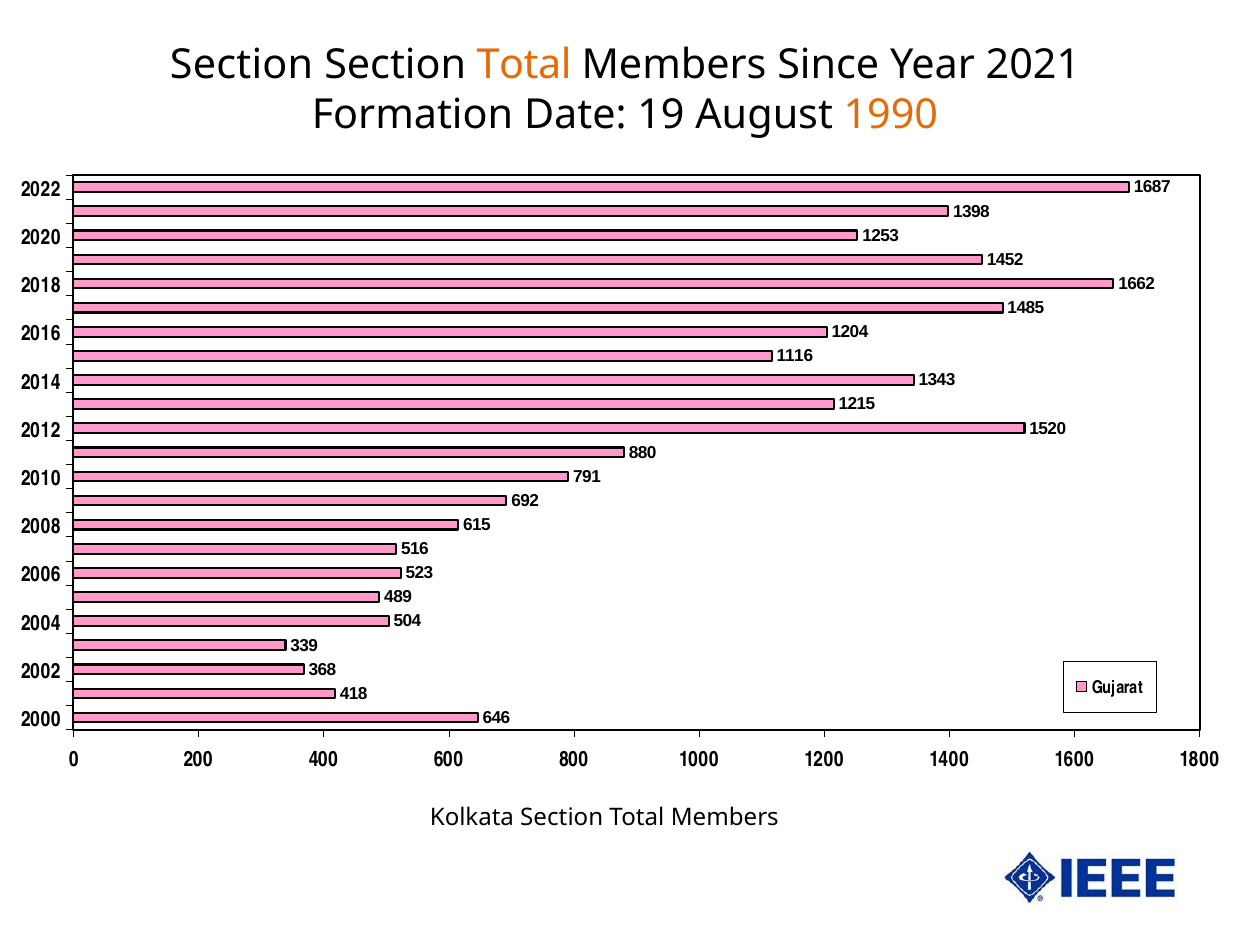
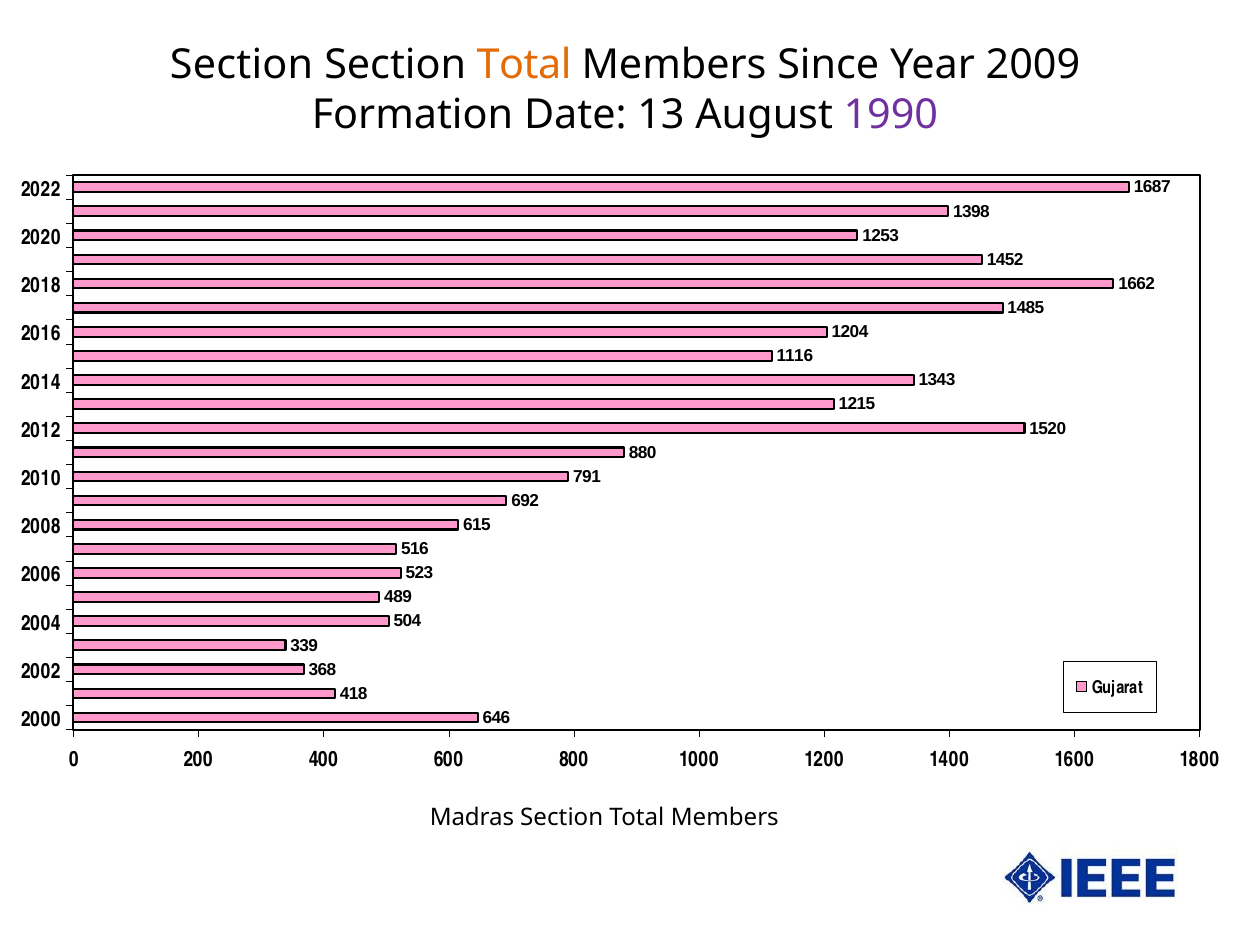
2021: 2021 -> 2009 (1033, 65)
19: 19 -> 13 (661, 114)
1990 colour: orange -> purple (891, 114)
Kolkata: Kolkata -> Madras (472, 818)
